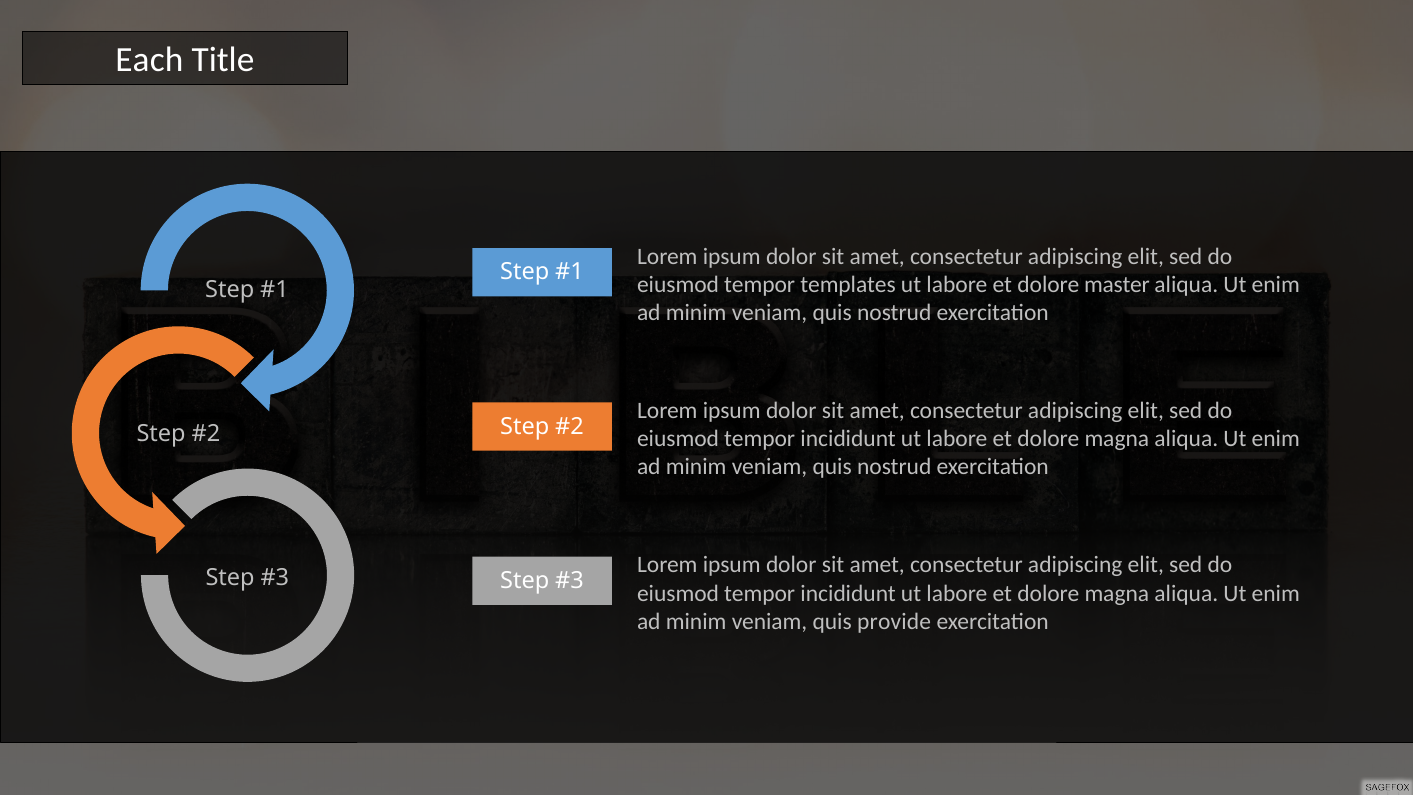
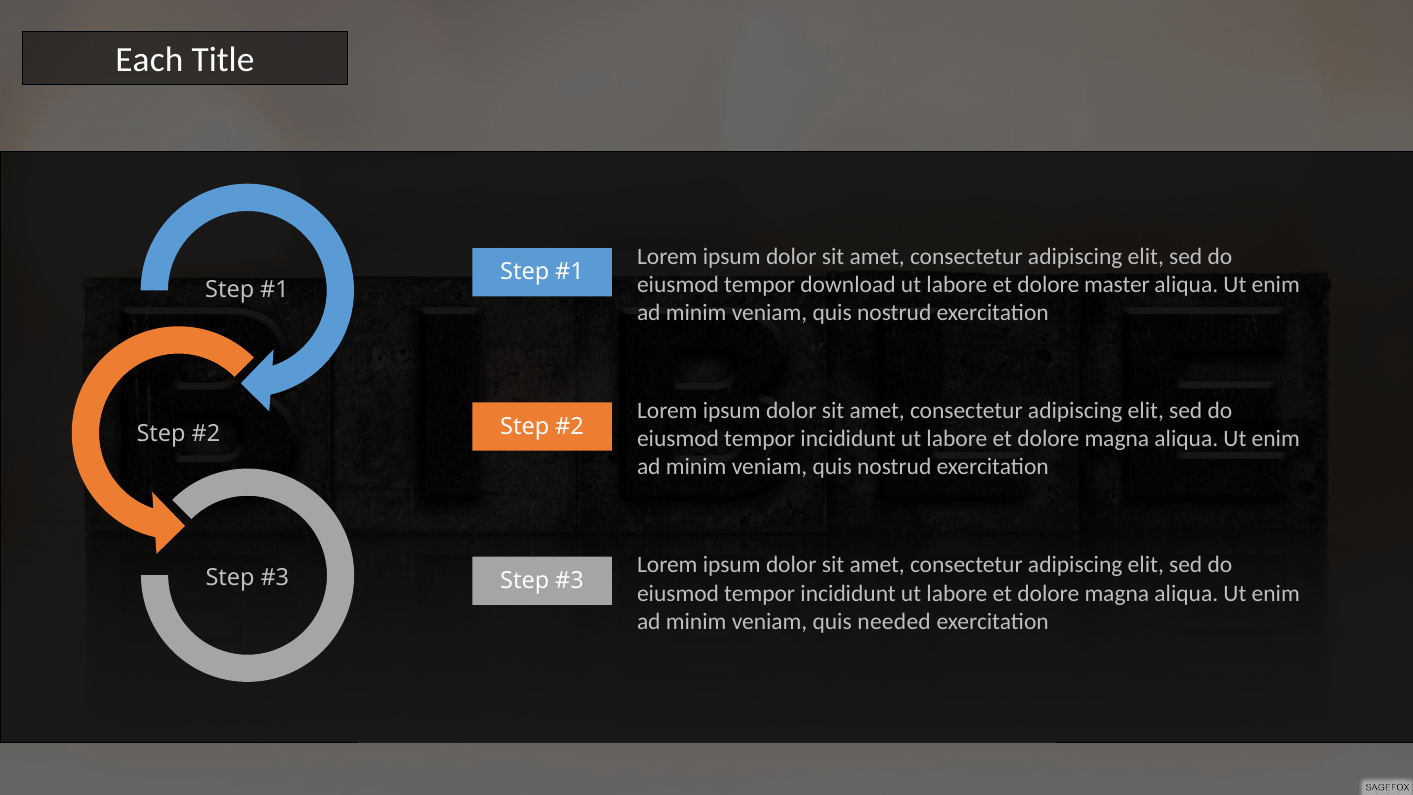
templates: templates -> download (848, 285)
provide: provide -> needed (894, 621)
